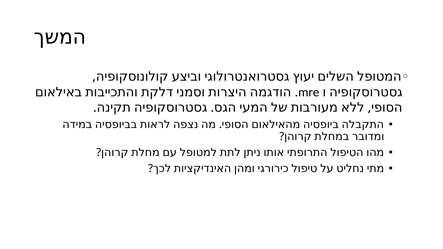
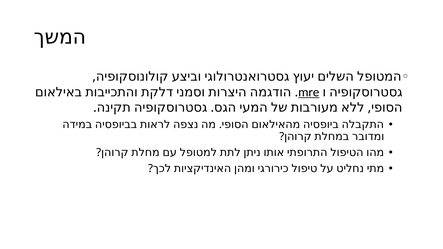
mre underline: none -> present (309, 92)
